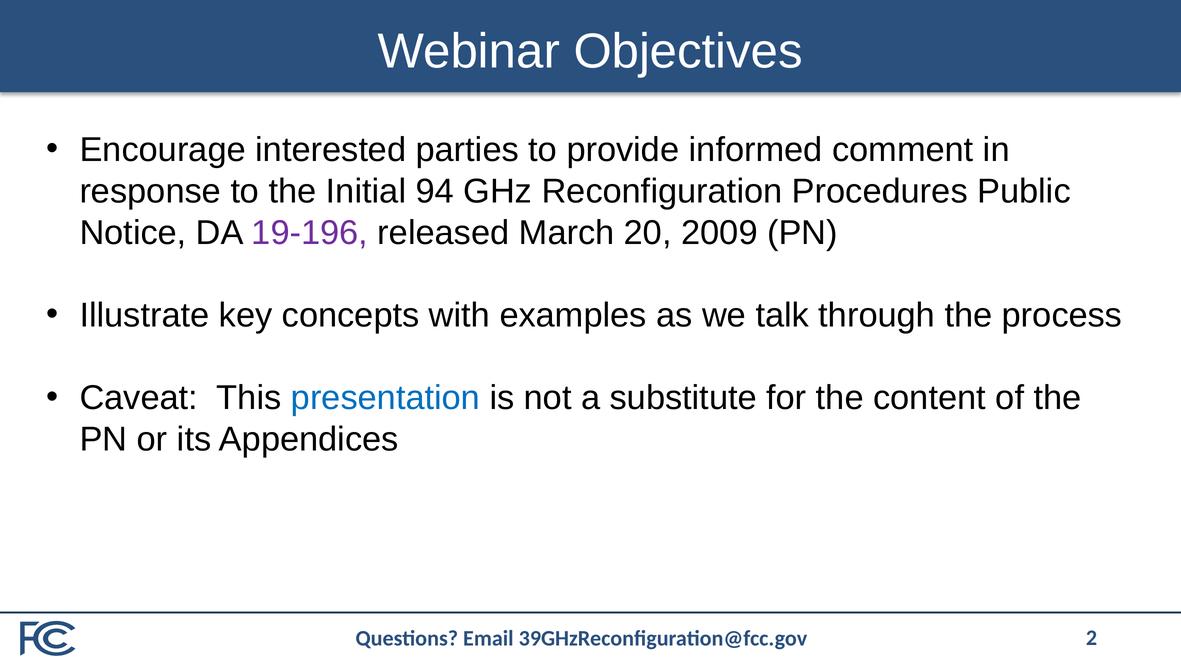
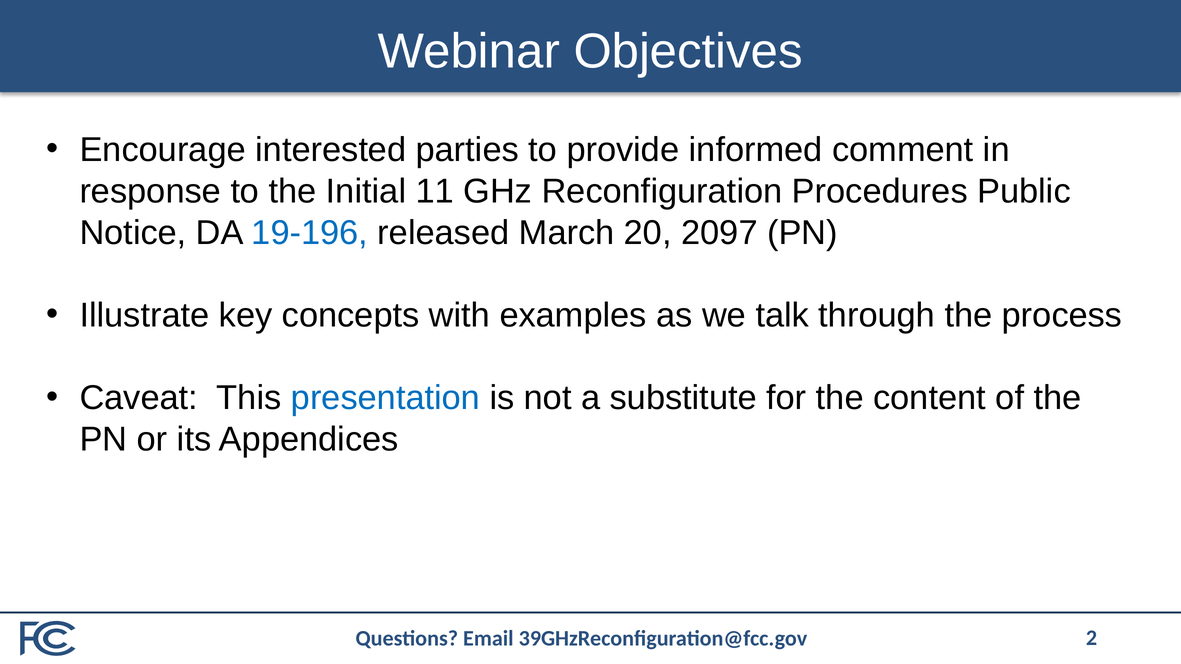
94: 94 -> 11 (435, 191)
19-196 colour: purple -> blue (310, 233)
2009: 2009 -> 2097 (719, 233)
